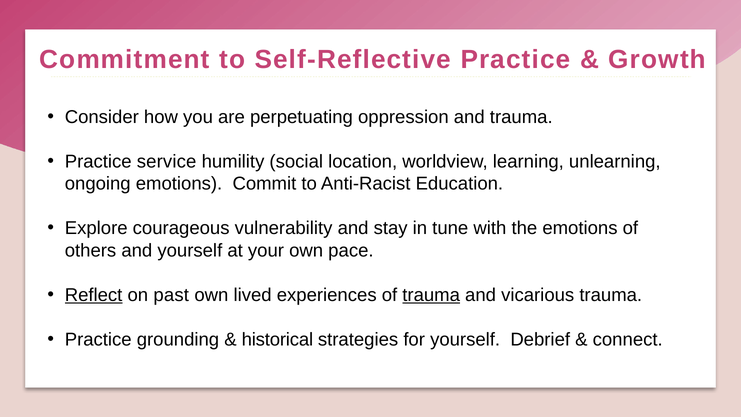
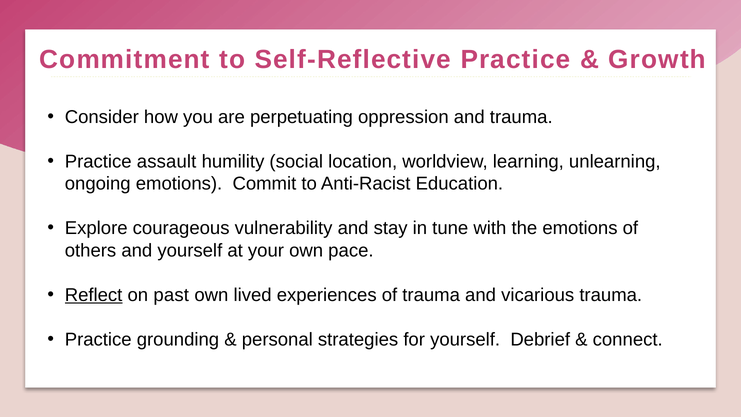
service: service -> assault (167, 162)
trauma underline: present -> none (431, 295)
historical: historical -> personal (277, 339)
